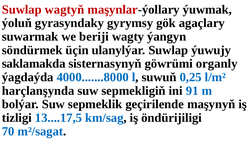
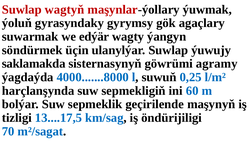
beriji: beriji -> edýär (94, 37)
organly: organly -> agramy (217, 64)
91: 91 -> 60 (192, 91)
